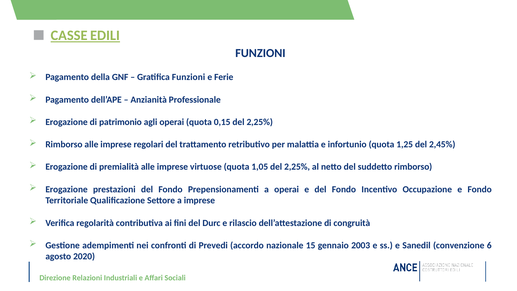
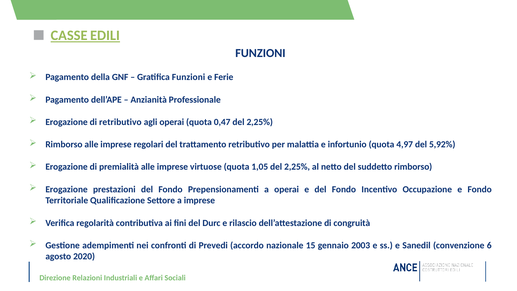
di patrimonio: patrimonio -> retributivo (120, 122)
0,15: 0,15 -> 0,47 (222, 122)
1,25: 1,25 -> 4,97 (405, 145)
2,45%: 2,45% -> 5,92% (442, 145)
